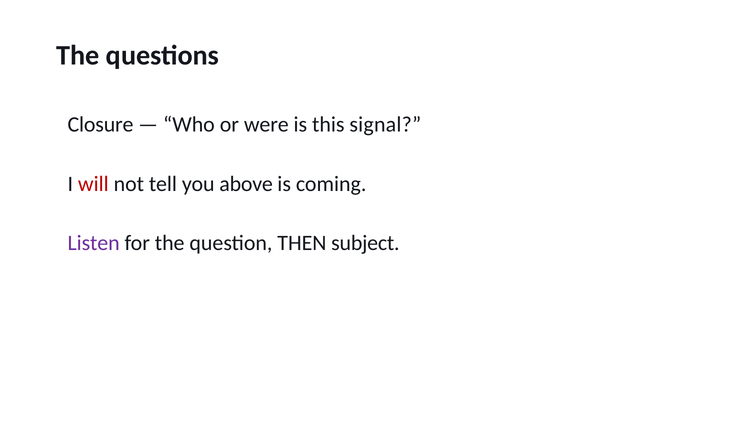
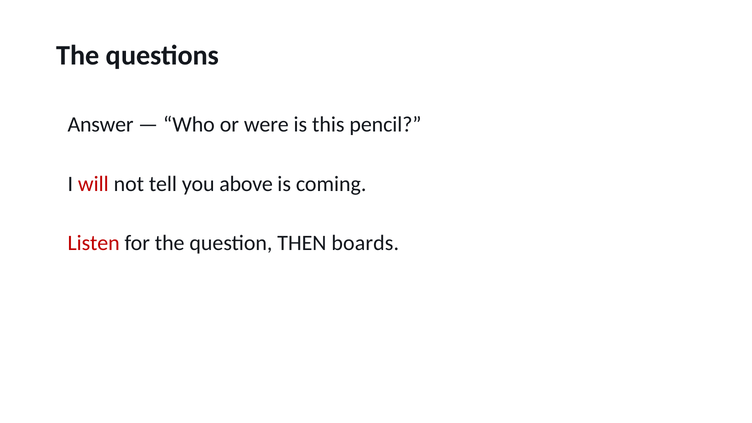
Closure: Closure -> Answer (101, 125)
signal: signal -> pencil (385, 125)
Listen colour: purple -> red (94, 243)
subject: subject -> boards (365, 243)
